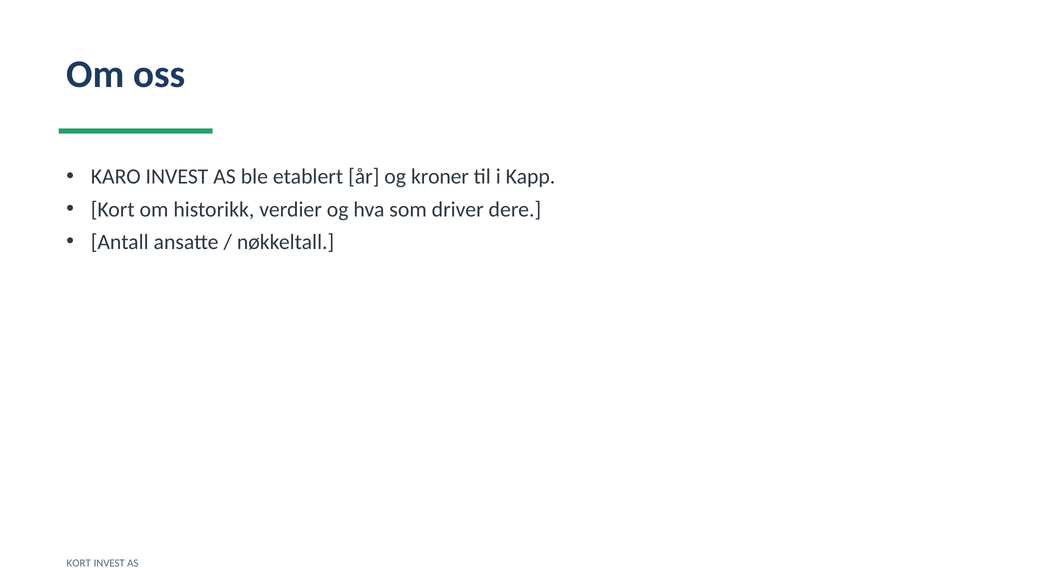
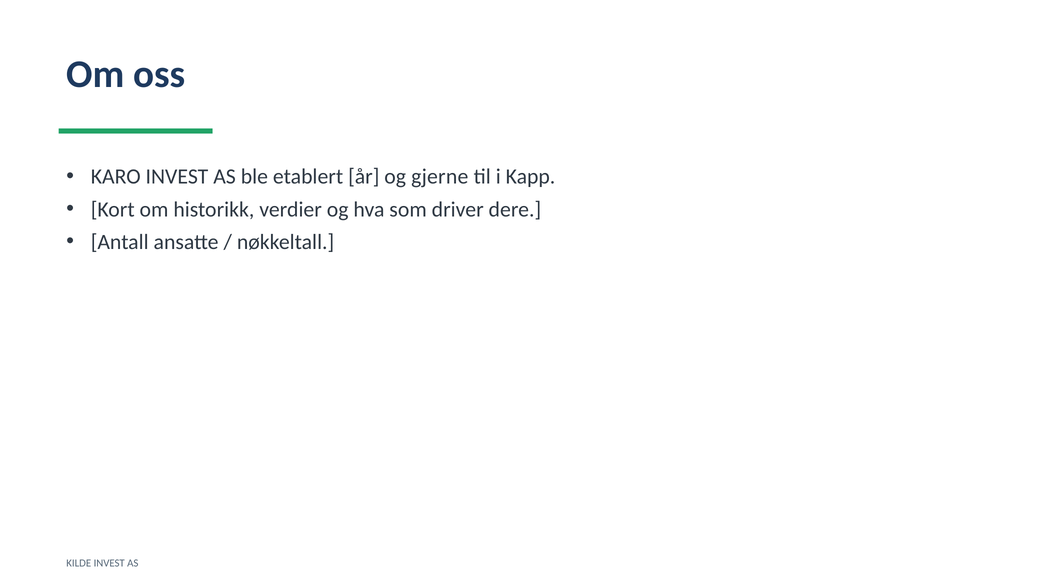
kroner: kroner -> gjerne (440, 177)
KORT: KORT -> KILDE (79, 563)
